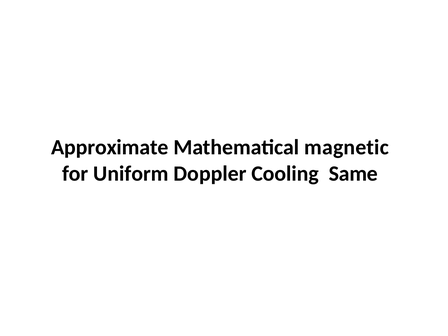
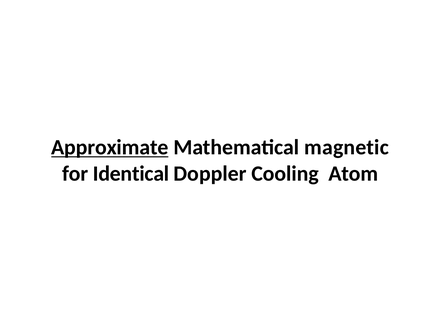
Approximate underline: none -> present (110, 147)
Uniform: Uniform -> Identical (131, 174)
Same: Same -> Atom (353, 174)
